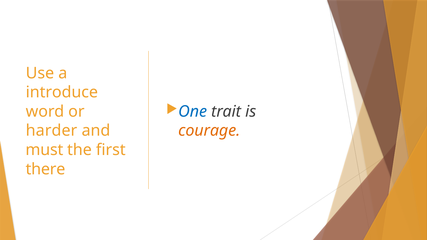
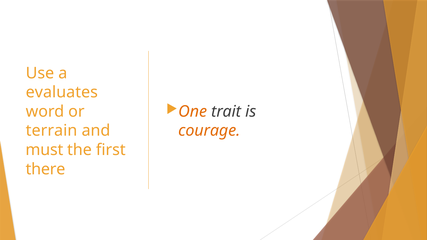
introduce: introduce -> evaluates (62, 92)
One colour: blue -> orange (193, 112)
harder: harder -> terrain (52, 131)
